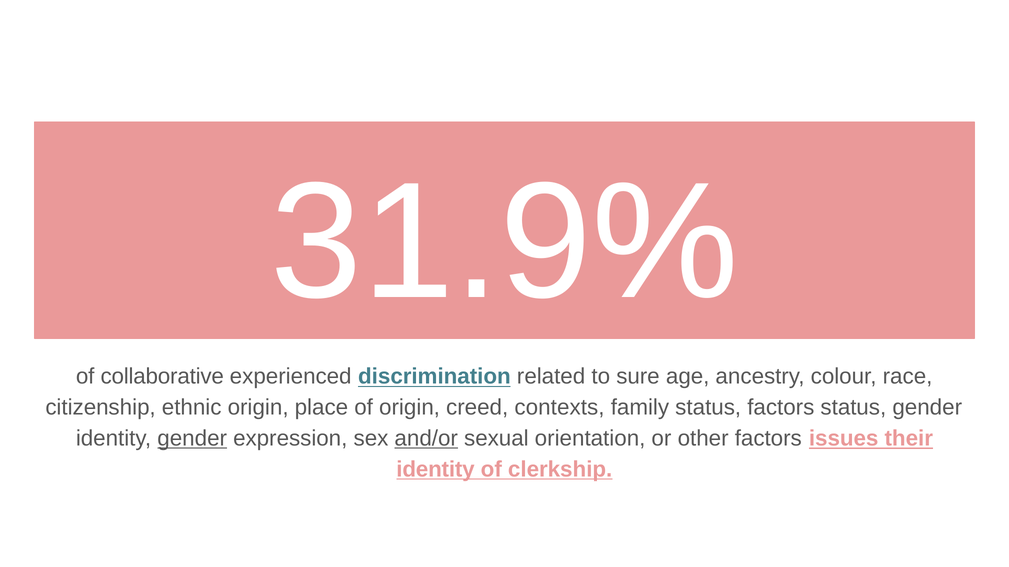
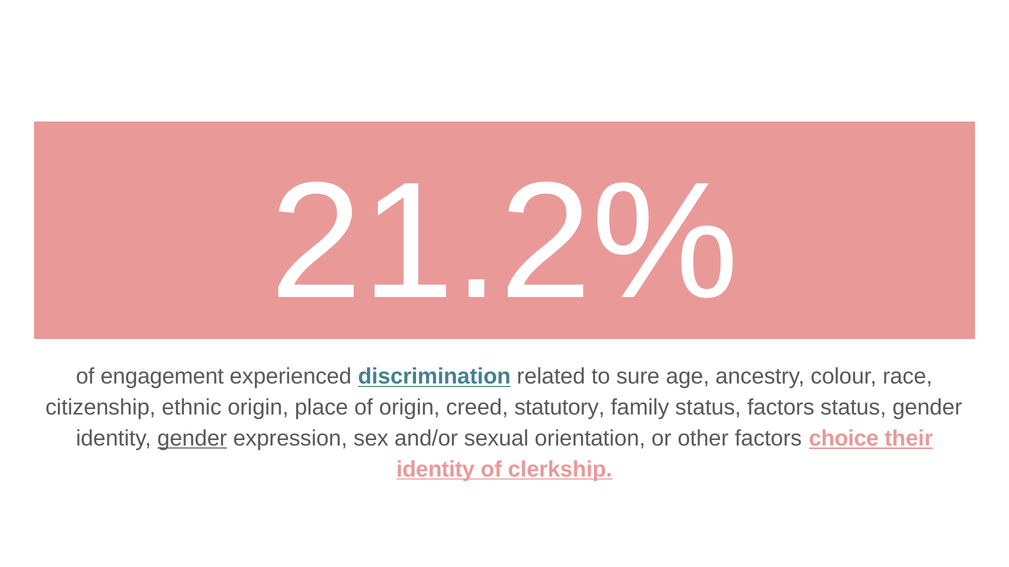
31.9%: 31.9% -> 21.2% (504, 243)
collaborative: collaborative -> engagement (162, 377)
contexts: contexts -> statutory (560, 408)
and/or underline: present -> none (426, 439)
issues: issues -> choice (844, 439)
